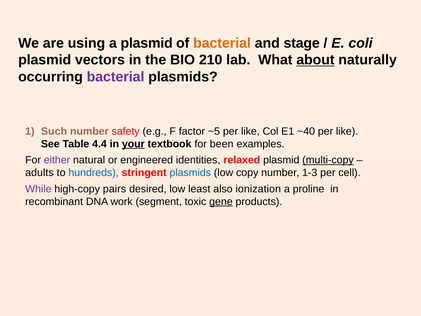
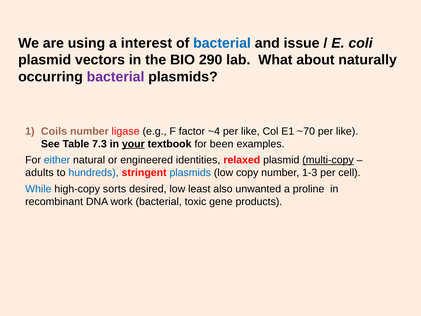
a plasmid: plasmid -> interest (146, 43)
bacterial colour: orange -> blue (222, 43)
stage: stage -> issue (302, 43)
210: 210 -> 290 (211, 60)
about underline: present -> none (315, 60)
Such: Such -> Coils (54, 131)
safety: safety -> ligase (126, 131)
~5: ~5 -> ~4 (214, 131)
~40: ~40 -> ~70 (306, 131)
4.4: 4.4 -> 7.3 (99, 144)
either colour: purple -> blue (57, 160)
While colour: purple -> blue (38, 189)
pairs: pairs -> sorts (115, 189)
ionization: ionization -> unwanted (258, 189)
work segment: segment -> bacterial (159, 201)
gene underline: present -> none (221, 201)
